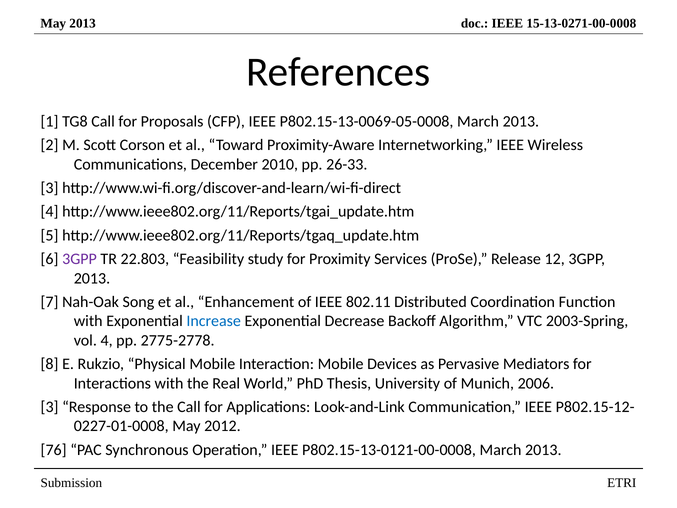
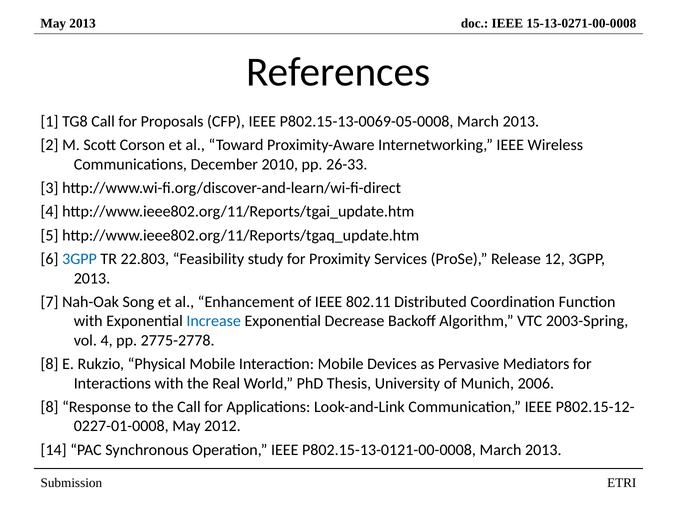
3GPP colour: purple -> blue (80, 259)
3: 3 -> 8 (50, 407)
76: 76 -> 14 (54, 450)
